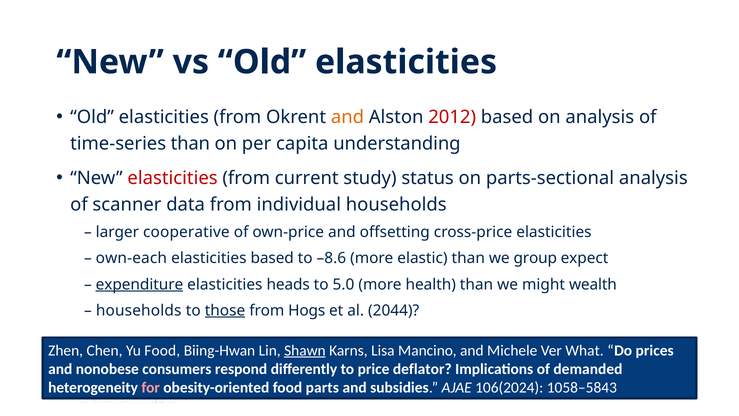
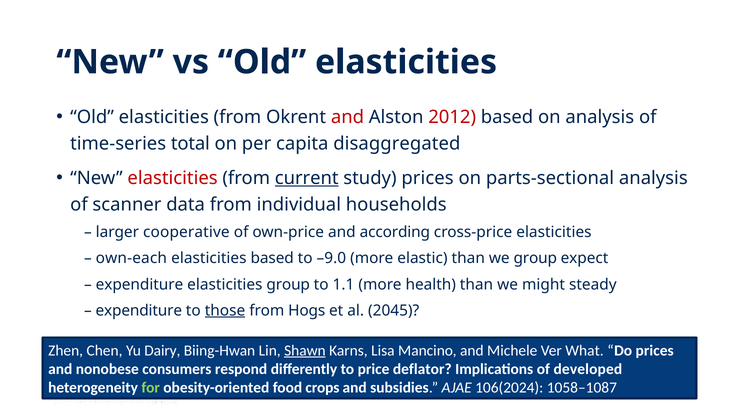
and colour: orange -> red (347, 117)
time-series than: than -> total (190, 144)
understanding: understanding -> disaggregated (397, 144)
current underline: none -> present (307, 178)
study status: status -> prices (428, 178)
offsetting: offsetting -> according (395, 232)
–8.6: –8.6 -> –9.0 (331, 258)
expenditure underline: present -> none (139, 284)
elasticities heads: heads -> group (288, 284)
5.0: 5.0 -> 1.1 (343, 284)
wealth: wealth -> steady (593, 284)
households: households -> expenditure (139, 310)
2044: 2044 -> 2045 (394, 310)
Yu Food: Food -> Dairy (162, 350)
demanded: demanded -> developed (588, 369)
for colour: pink -> light green (151, 387)
parts: parts -> crops (322, 387)
1058–5843: 1058–5843 -> 1058–1087 (582, 387)
